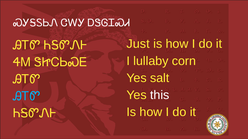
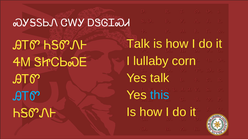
Just: Just -> Talk (138, 44)
Yes salt: salt -> talk (160, 78)
this colour: white -> light blue (160, 95)
